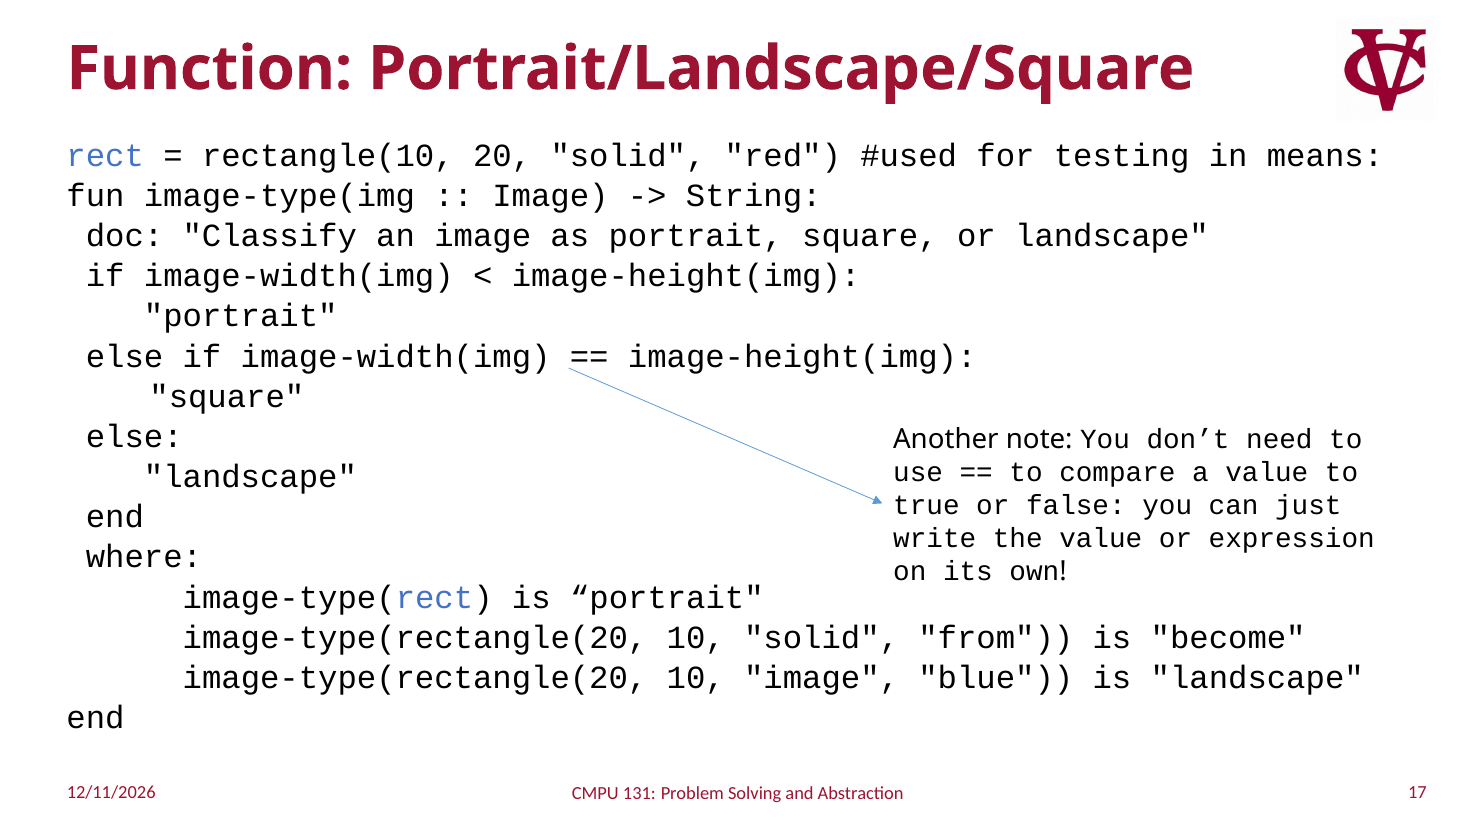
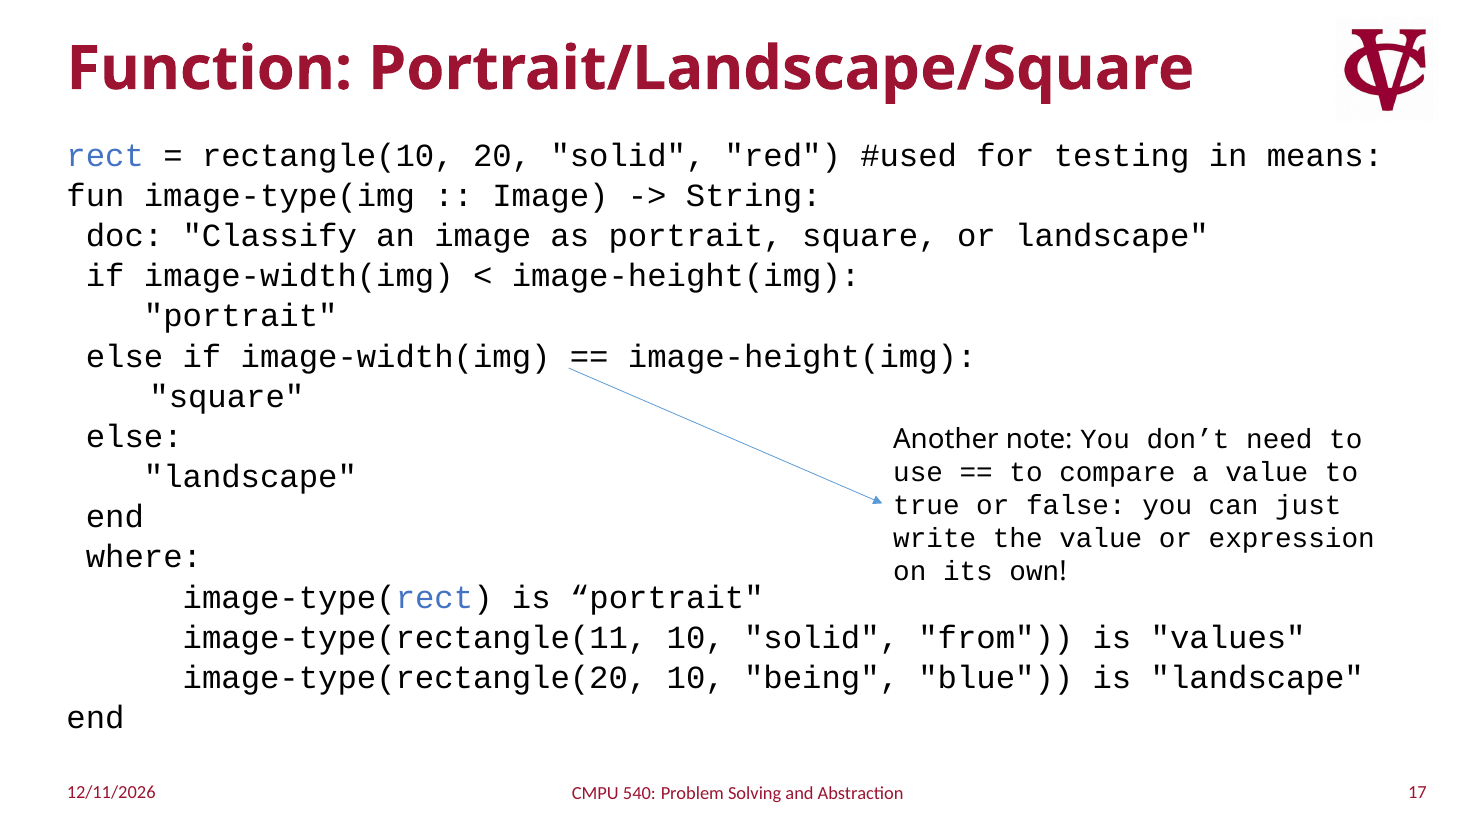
image-type(rectangle(20: image-type(rectangle(20 -> image-type(rectangle(11 (415, 638)
become: become -> values (1228, 638)
10 image: image -> being (822, 678)
131: 131 -> 540 (639, 794)
